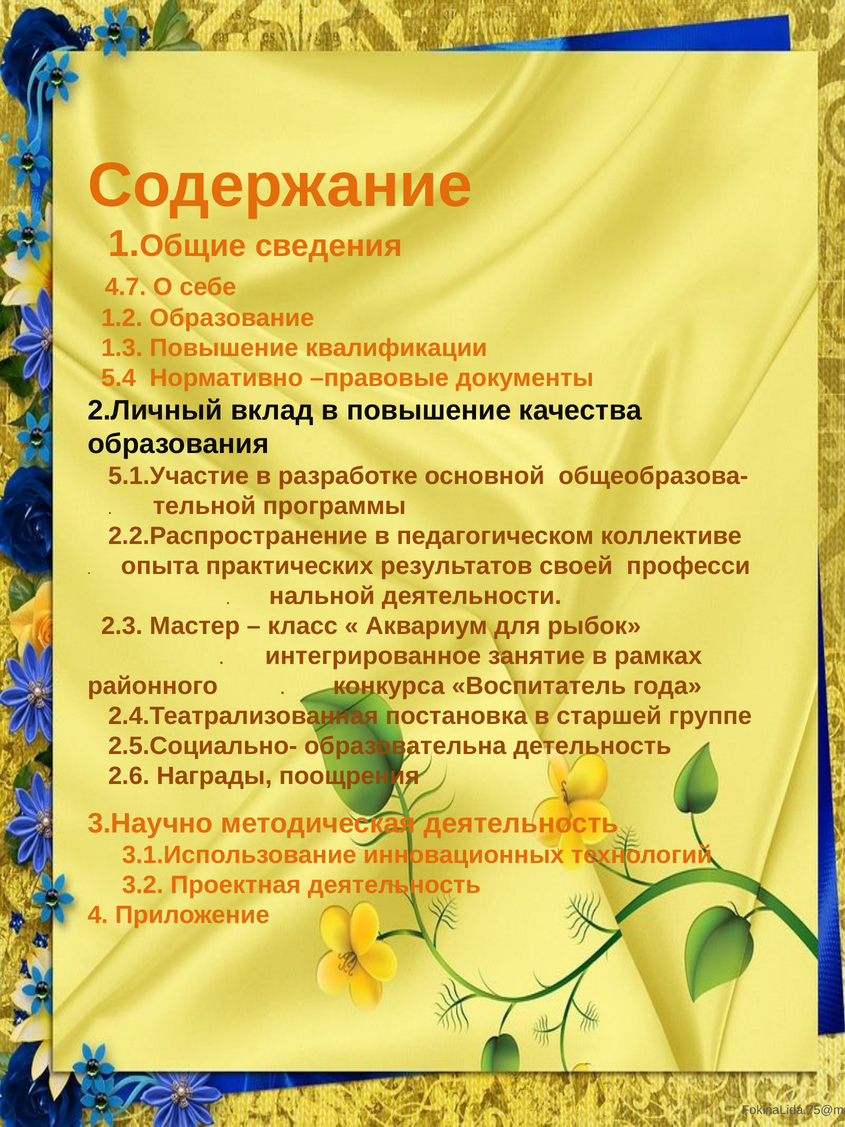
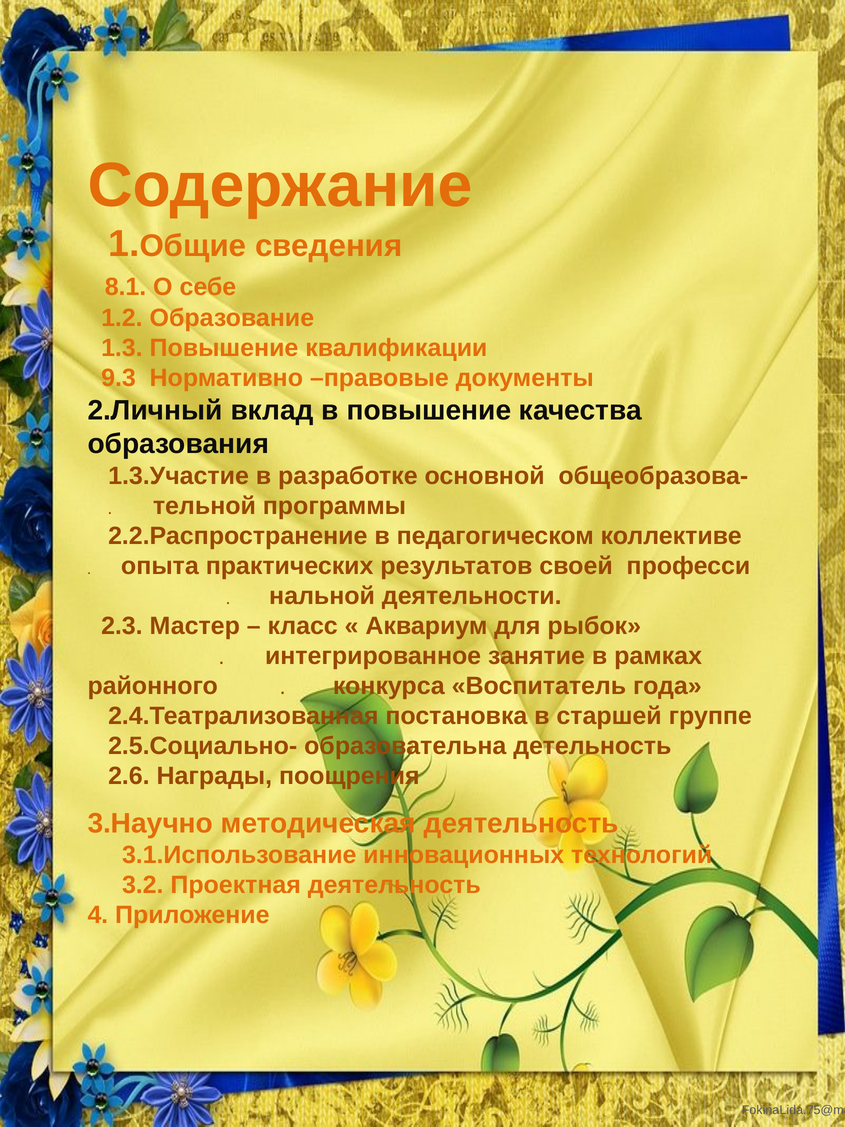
4.7: 4.7 -> 8.1 (126, 287)
5.4: 5.4 -> 9.3 (119, 378)
5.1.Участие: 5.1.Участие -> 1.3.Участие (179, 476)
